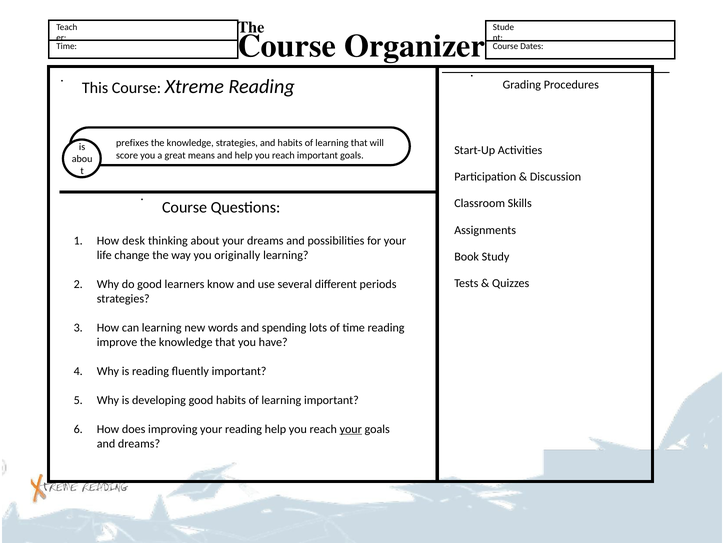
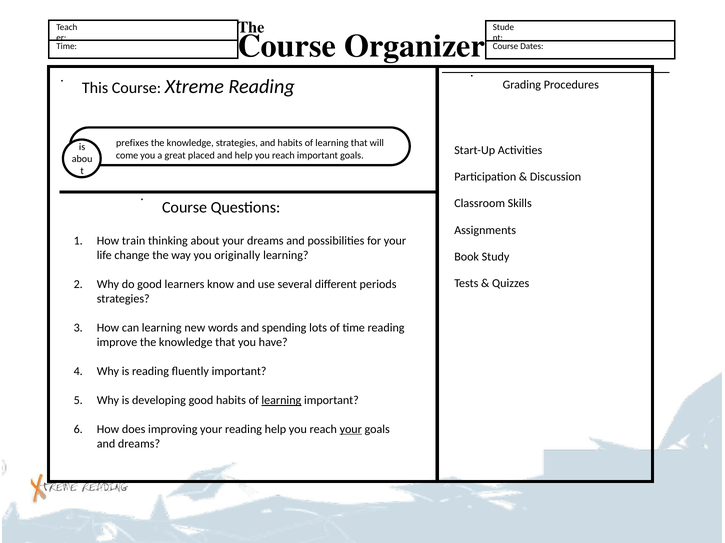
score: score -> come (127, 155)
means: means -> placed (201, 155)
desk: desk -> train (134, 241)
learning underline: none -> present (281, 401)
